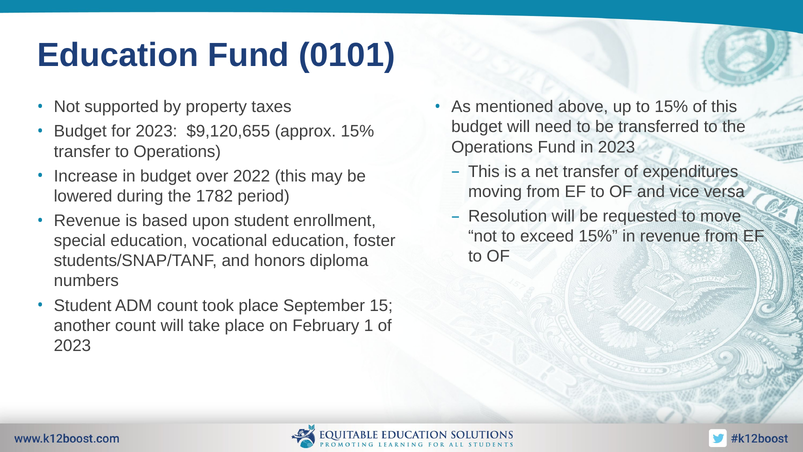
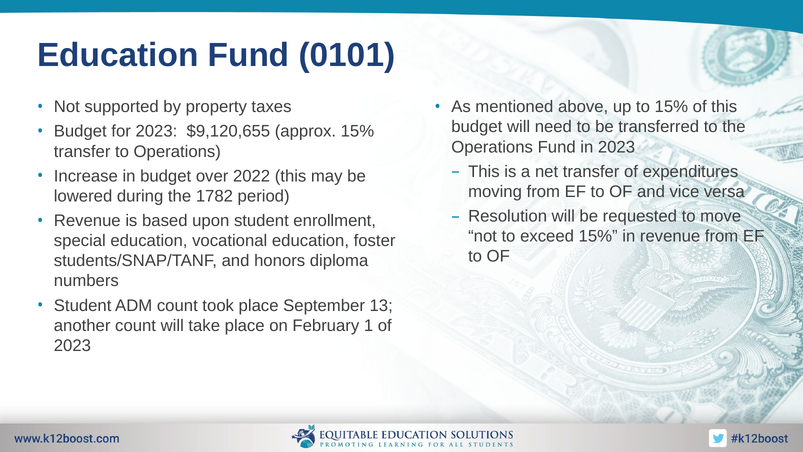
15: 15 -> 13 (381, 305)
